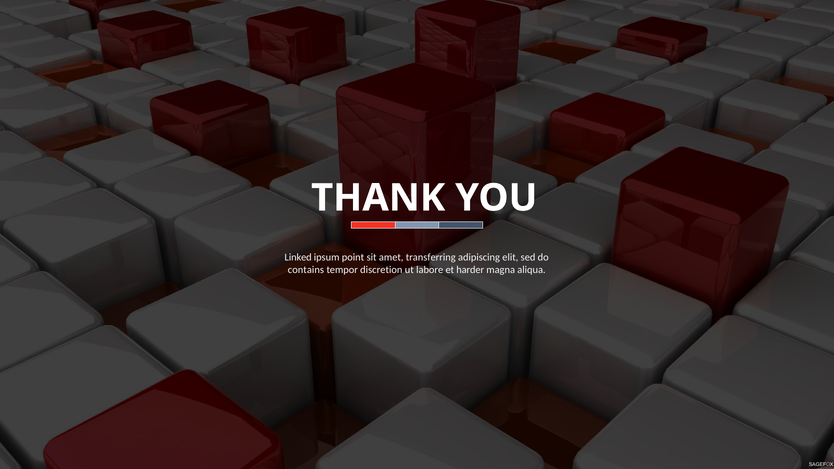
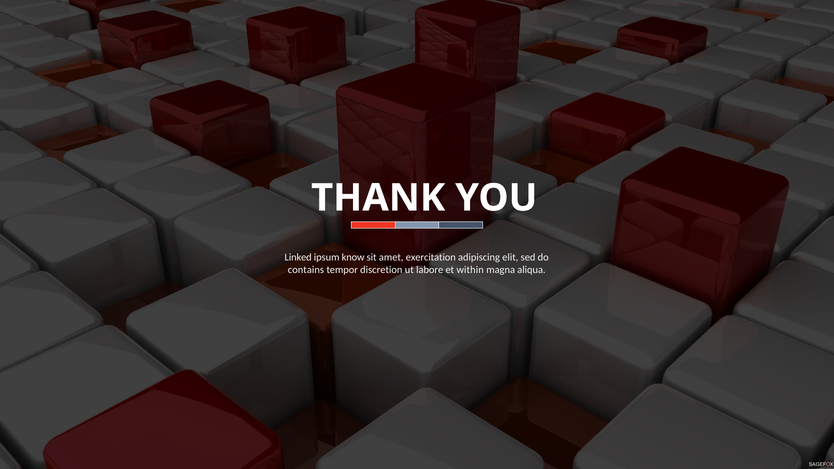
point: point -> know (353, 257)
transferring: transferring -> exercitation (431, 257)
harder: harder -> within (470, 270)
